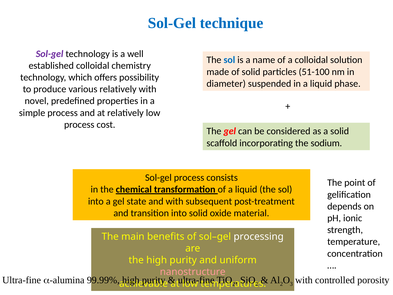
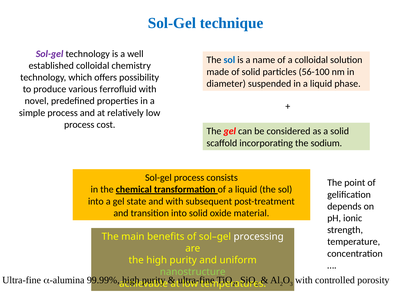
51-100: 51-100 -> 56-100 (314, 72)
various relatively: relatively -> ferrofluid (118, 89)
nanostructure colour: pink -> light green (193, 272)
